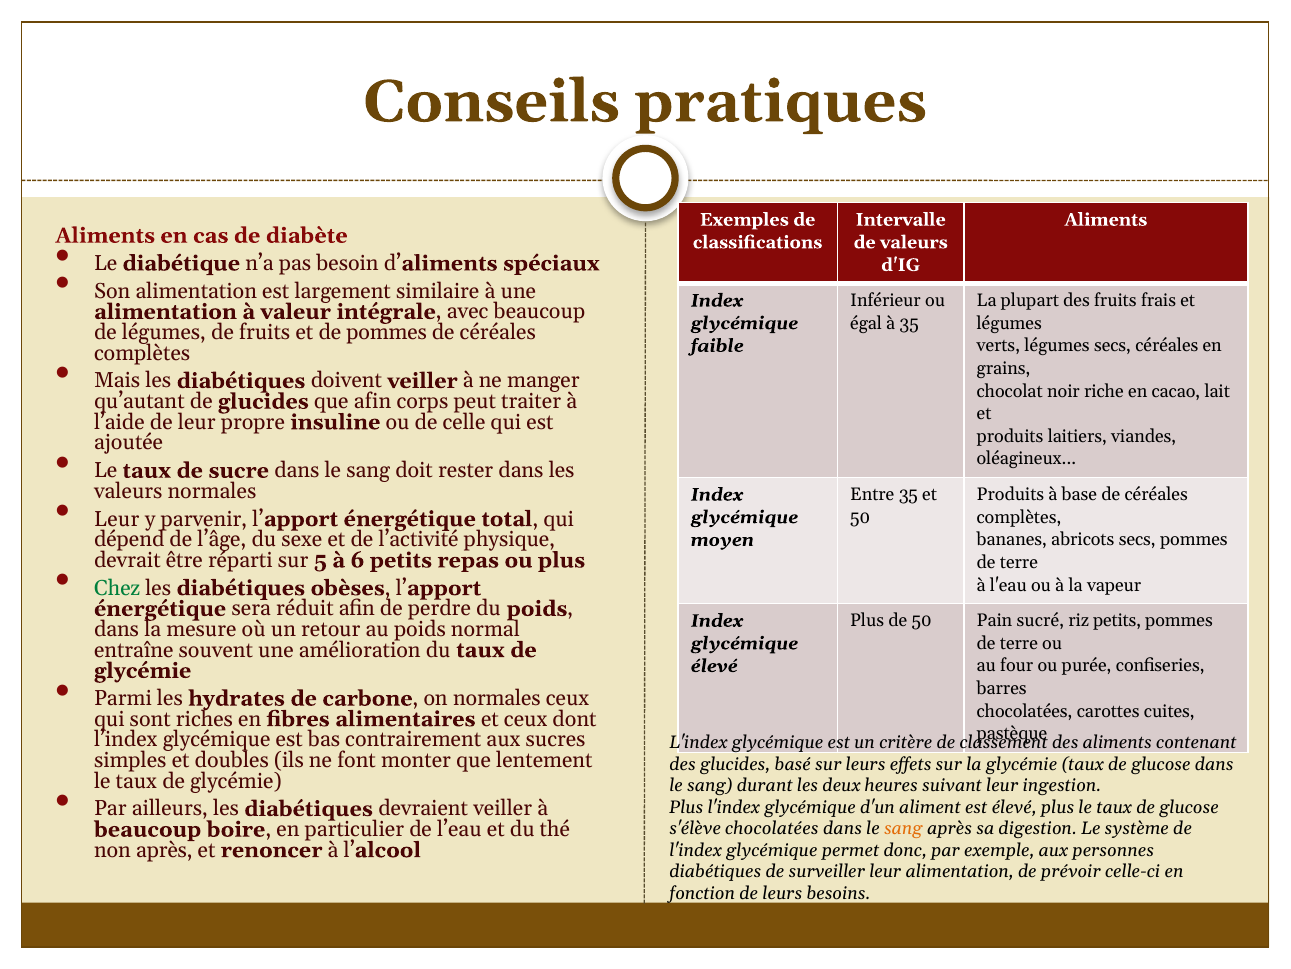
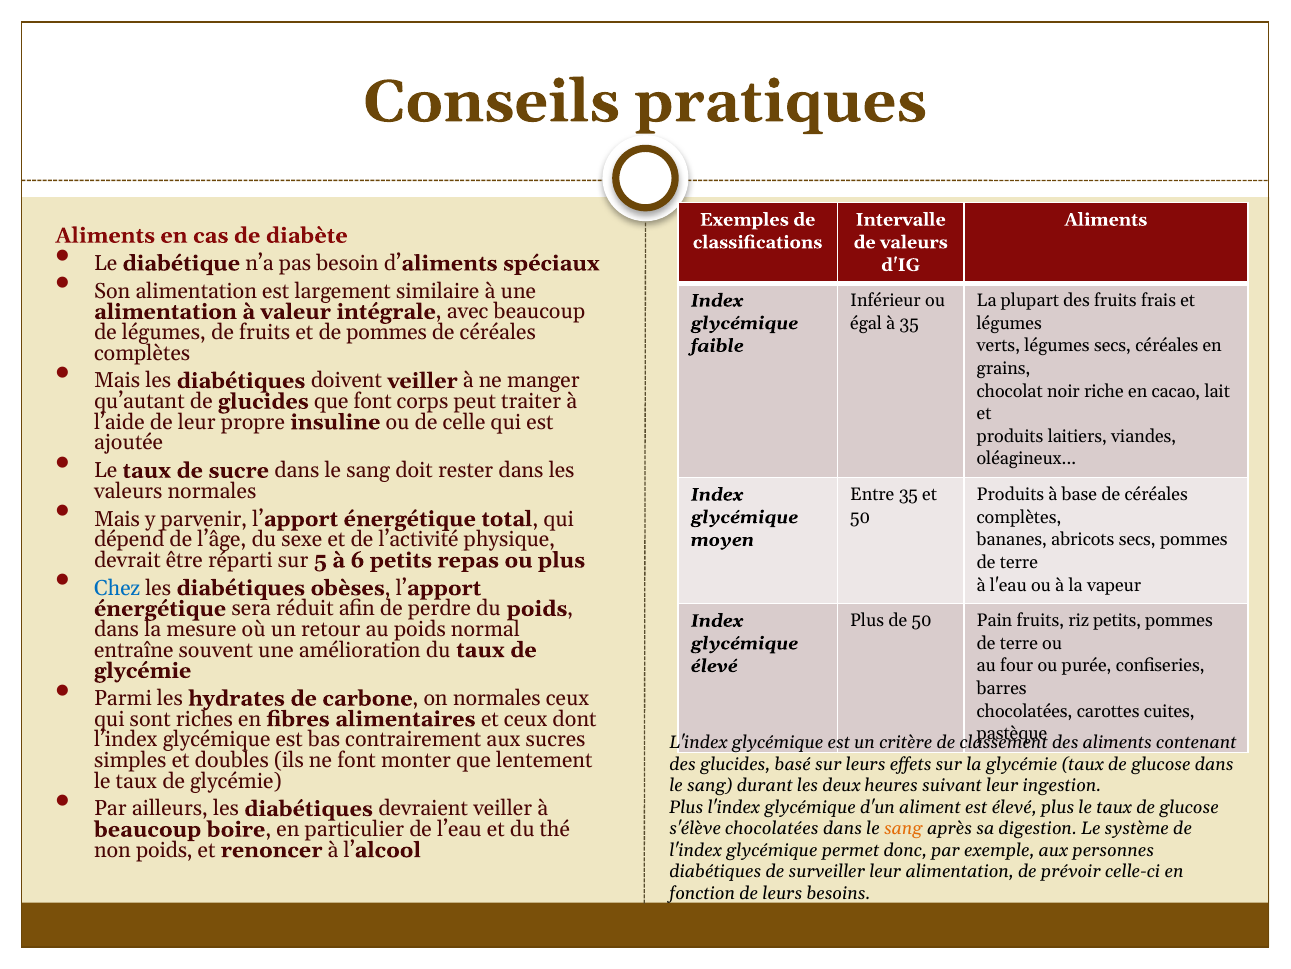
que afin: afin -> font (373, 401)
Leur: Leur -> Mais (117, 519)
Chez colour: green -> blue (117, 588)
Pain sucré: sucré -> fruits (1040, 620)
non après: après -> poids (164, 849)
